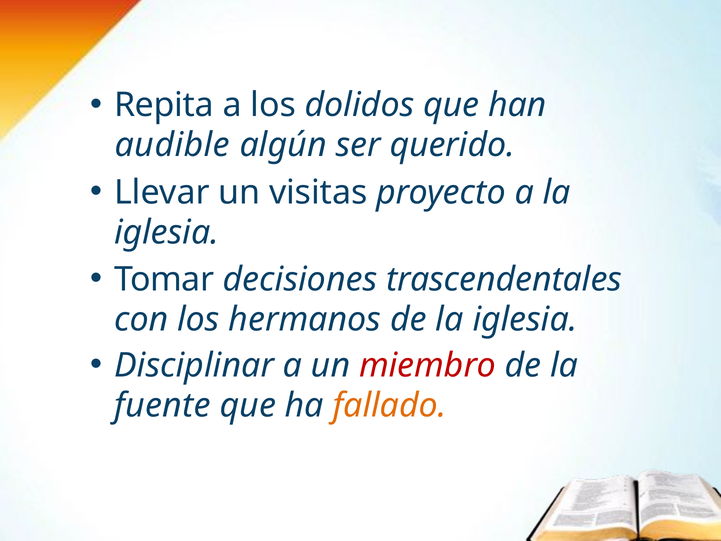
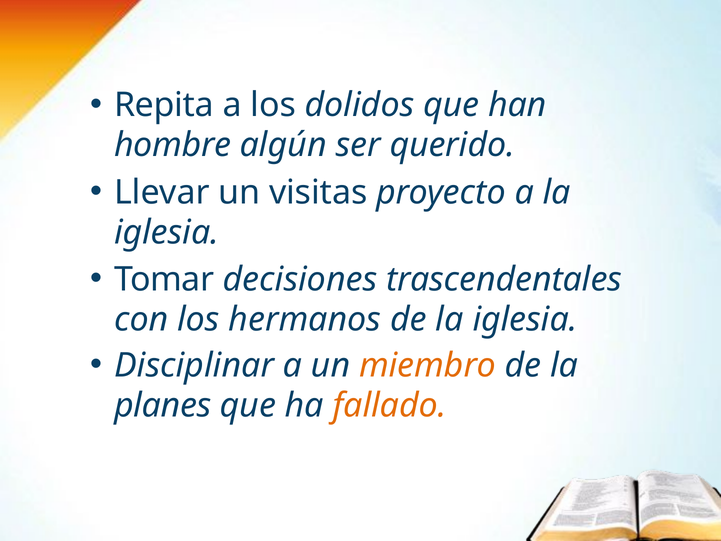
audible: audible -> hombre (173, 145)
miembro colour: red -> orange (428, 365)
fuente: fuente -> planes (163, 405)
